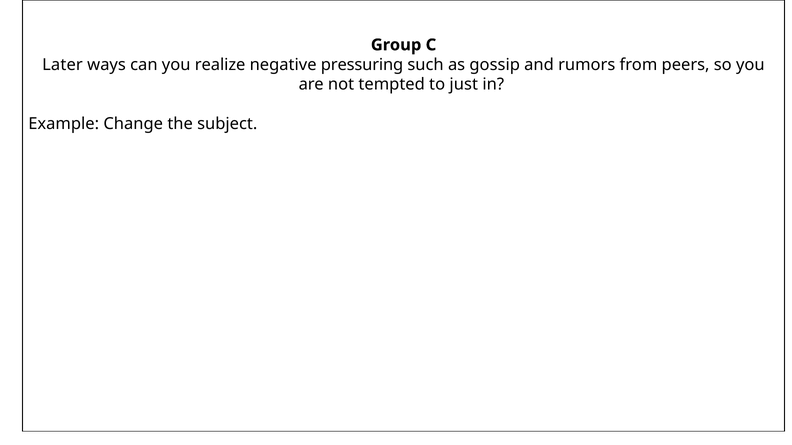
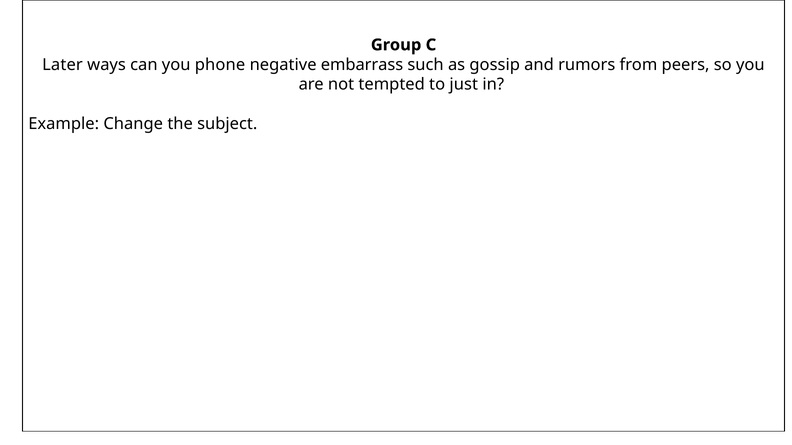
realize: realize -> phone (220, 65)
pressuring: pressuring -> embarrass (362, 65)
